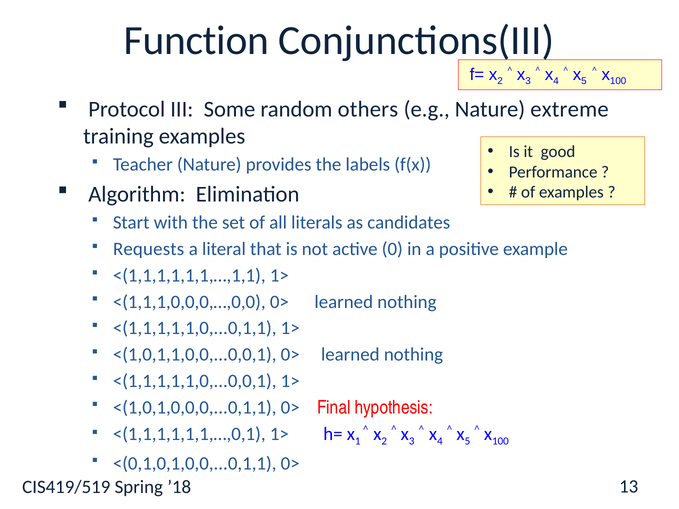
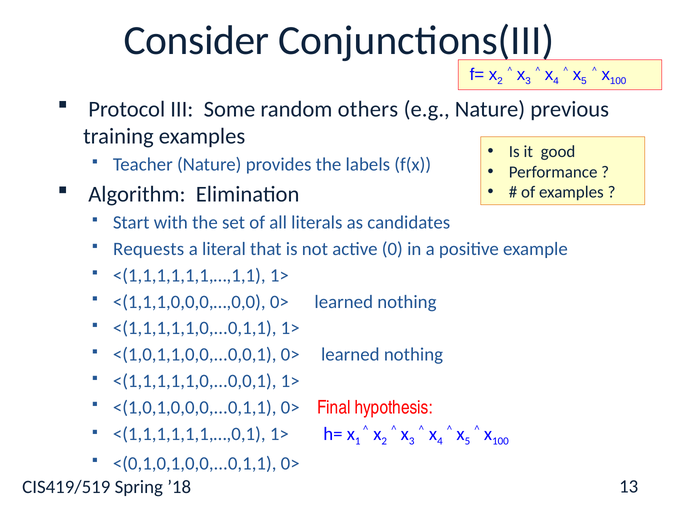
Function: Function -> Consider (196, 41)
extreme: extreme -> previous (570, 109)
